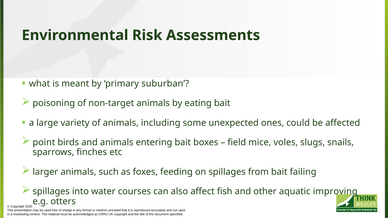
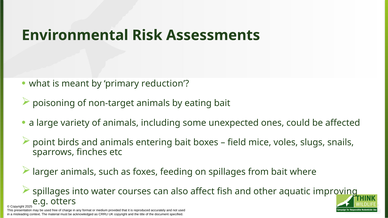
suburban: suburban -> reduction (165, 84)
failing: failing -> where (303, 172)
